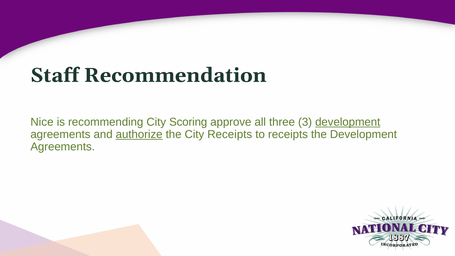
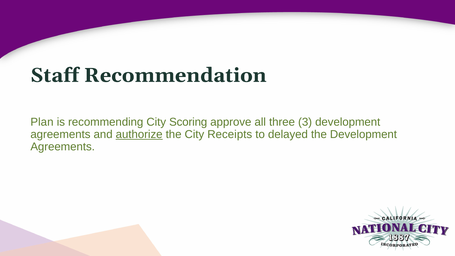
Nice: Nice -> Plan (42, 122)
development underline: present -> none (348, 122)
to receipts: receipts -> delayed (288, 134)
